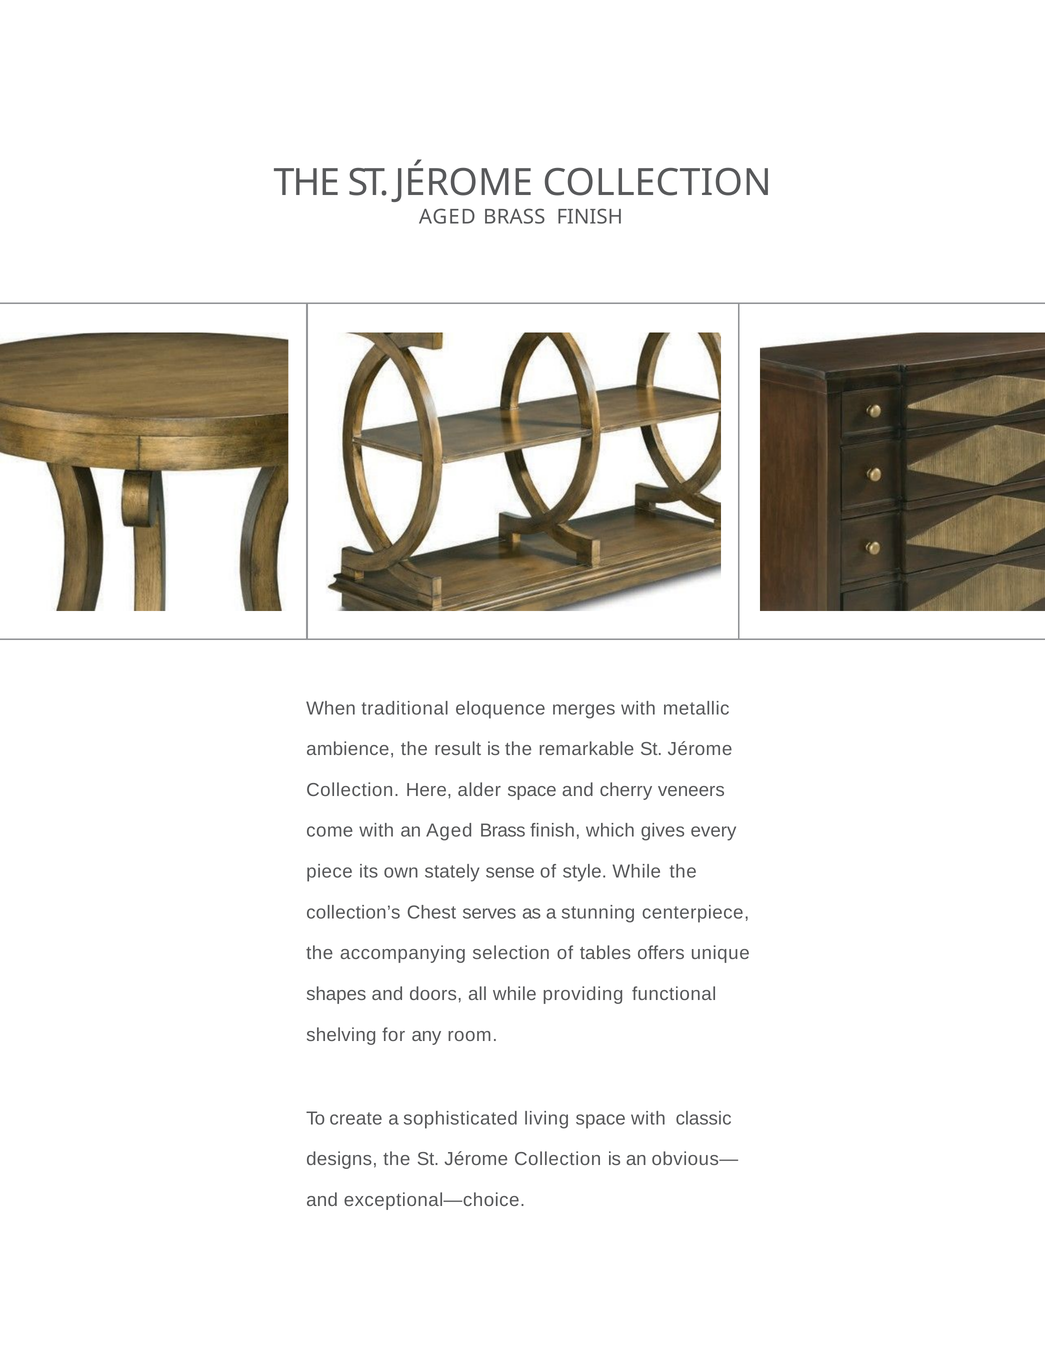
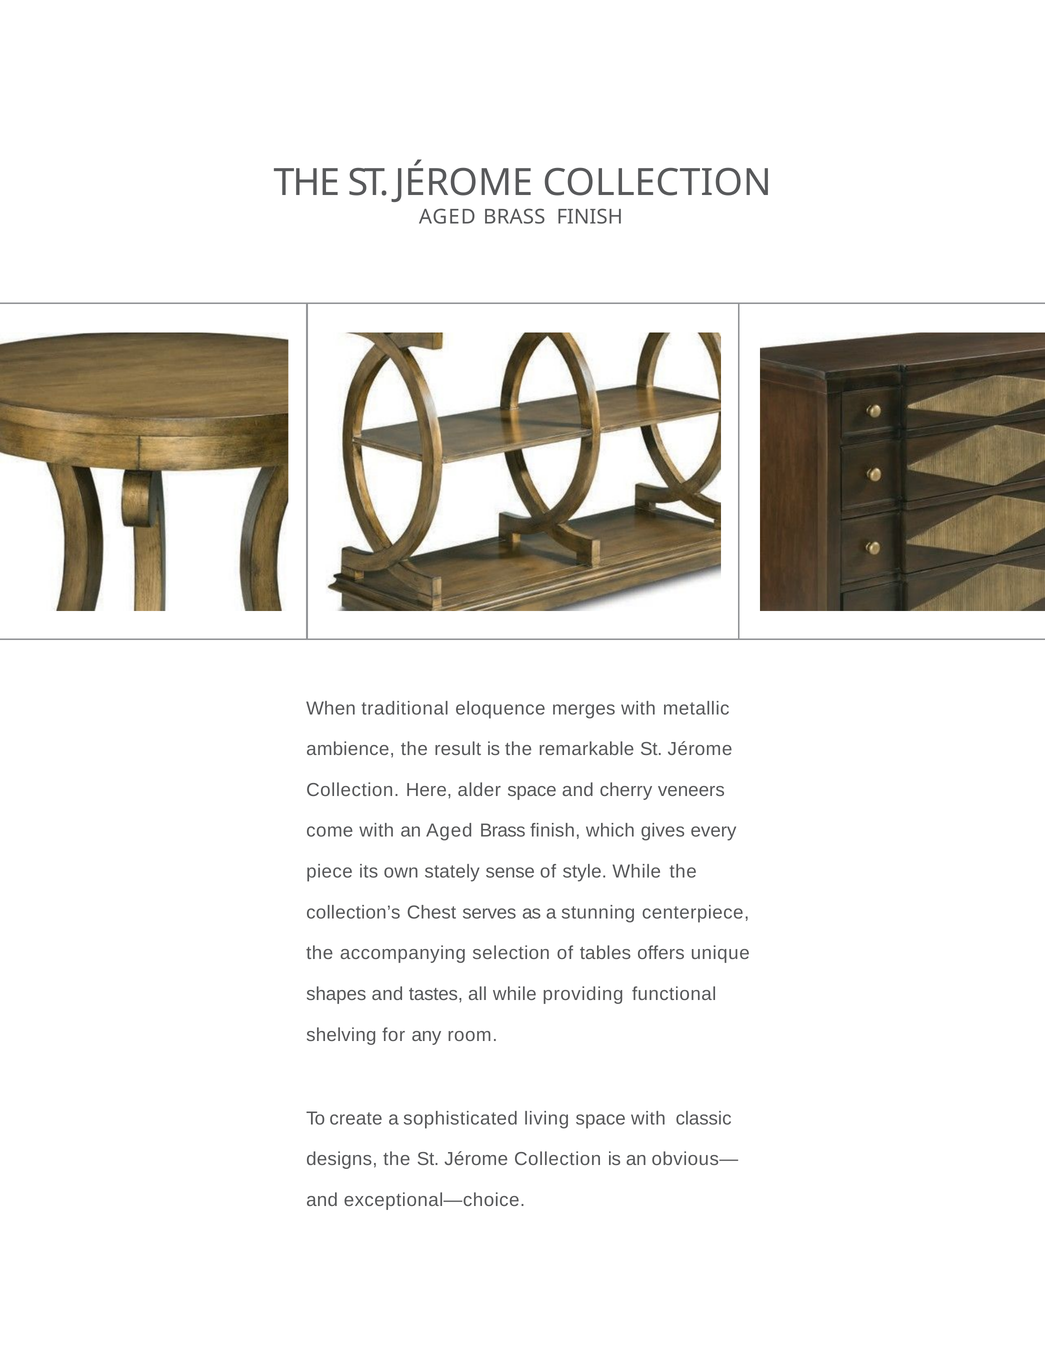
doors: doors -> tastes (436, 994)
